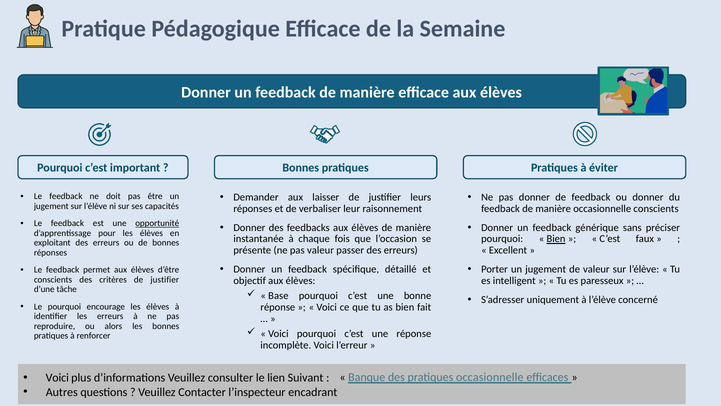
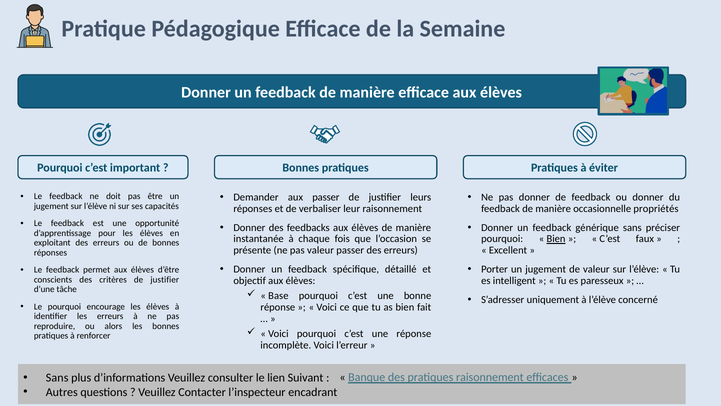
aux laisser: laisser -> passer (326, 197)
occasionnelle conscients: conscients -> propriétés (656, 208)
opportunité underline: present -> none (157, 223)
Voici: Voici -> Sans (57, 377)
pratiques occasionnelle: occasionnelle -> raisonnement (490, 377)
